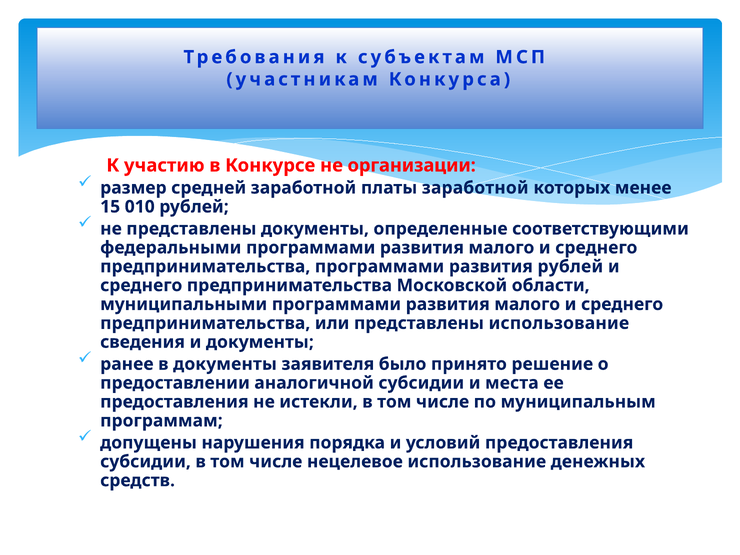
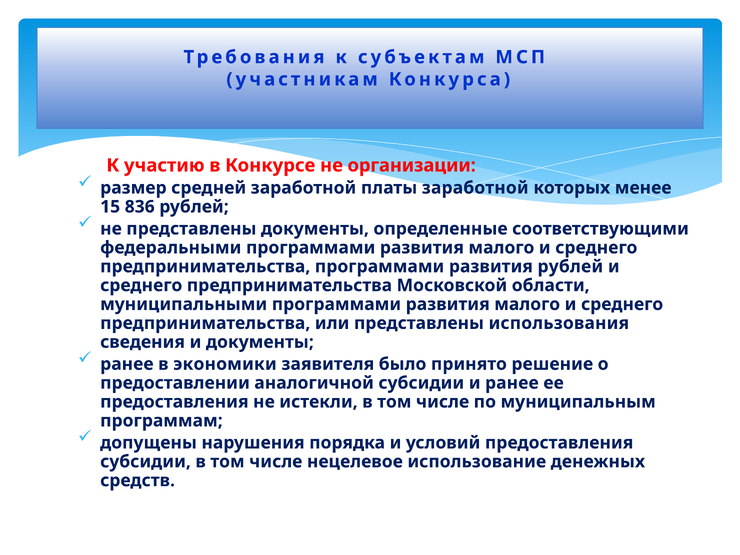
010: 010 -> 836 (140, 207)
представлены использование: использование -> использования (559, 323)
в документы: документы -> экономики (225, 364)
и места: места -> ранее (512, 383)
